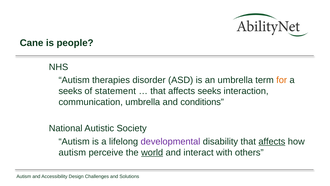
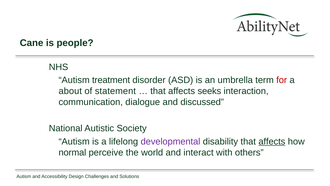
therapies: therapies -> treatment (111, 80)
for colour: orange -> red (282, 80)
seeks: seeks -> about (70, 91)
communication umbrella: umbrella -> dialogue (143, 102)
conditions: conditions -> discussed (202, 102)
autism: autism -> normal (72, 152)
world underline: present -> none (152, 152)
